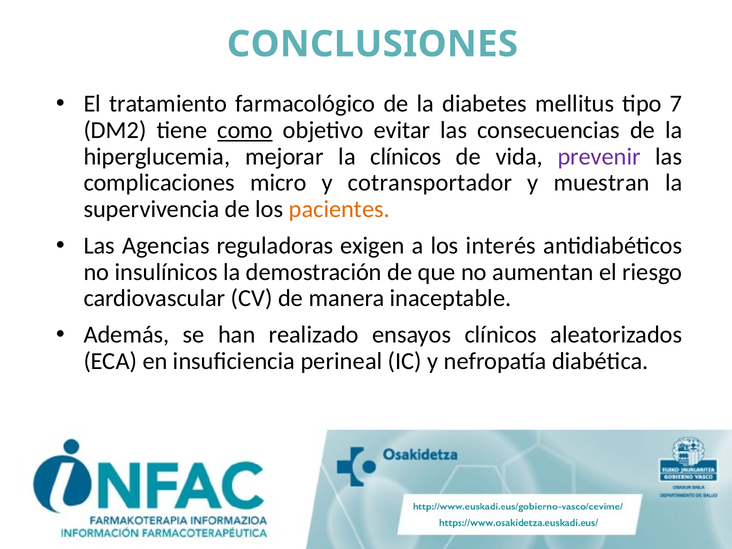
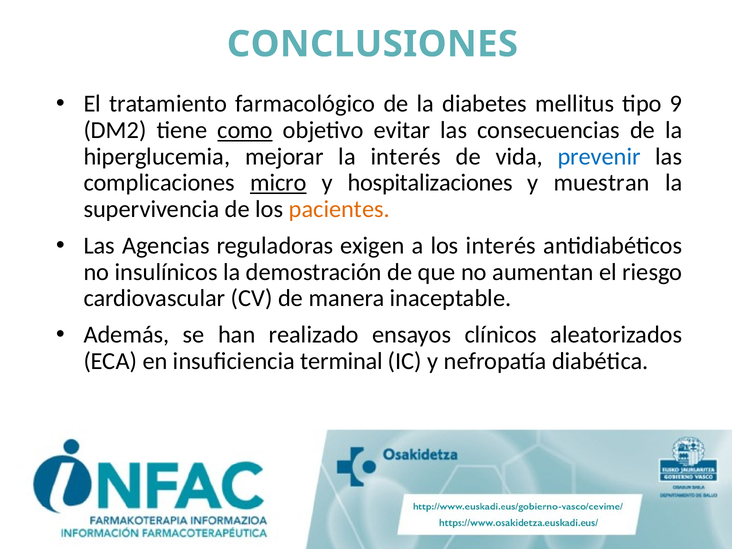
7: 7 -> 9 (676, 104)
la clínicos: clínicos -> interés (406, 157)
prevenir colour: purple -> blue (599, 157)
micro underline: none -> present (278, 183)
cotransportador: cotransportador -> hospitalizaciones (430, 183)
perineal: perineal -> terminal (342, 361)
